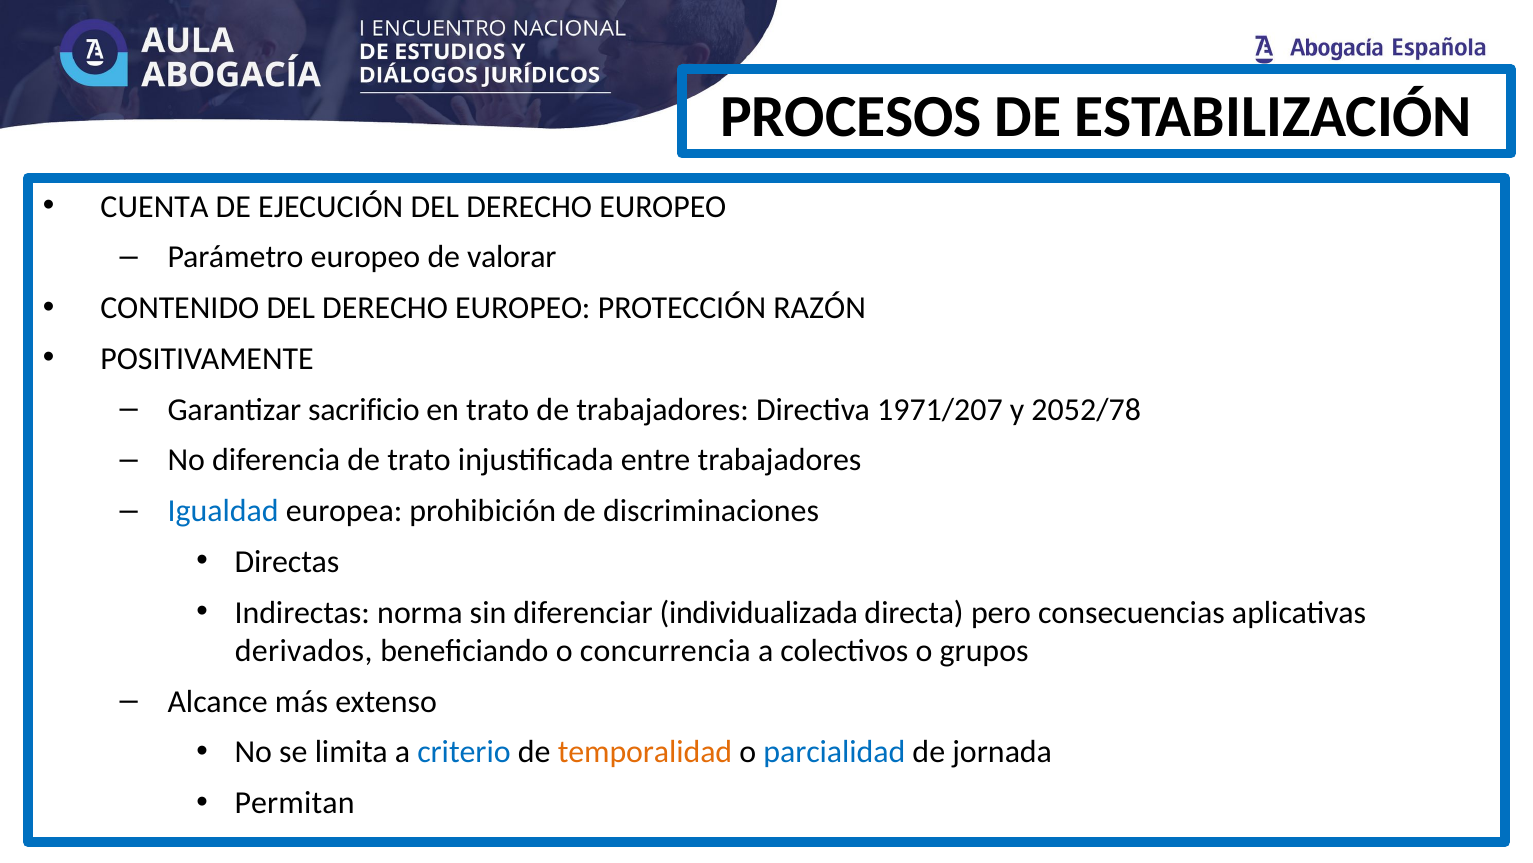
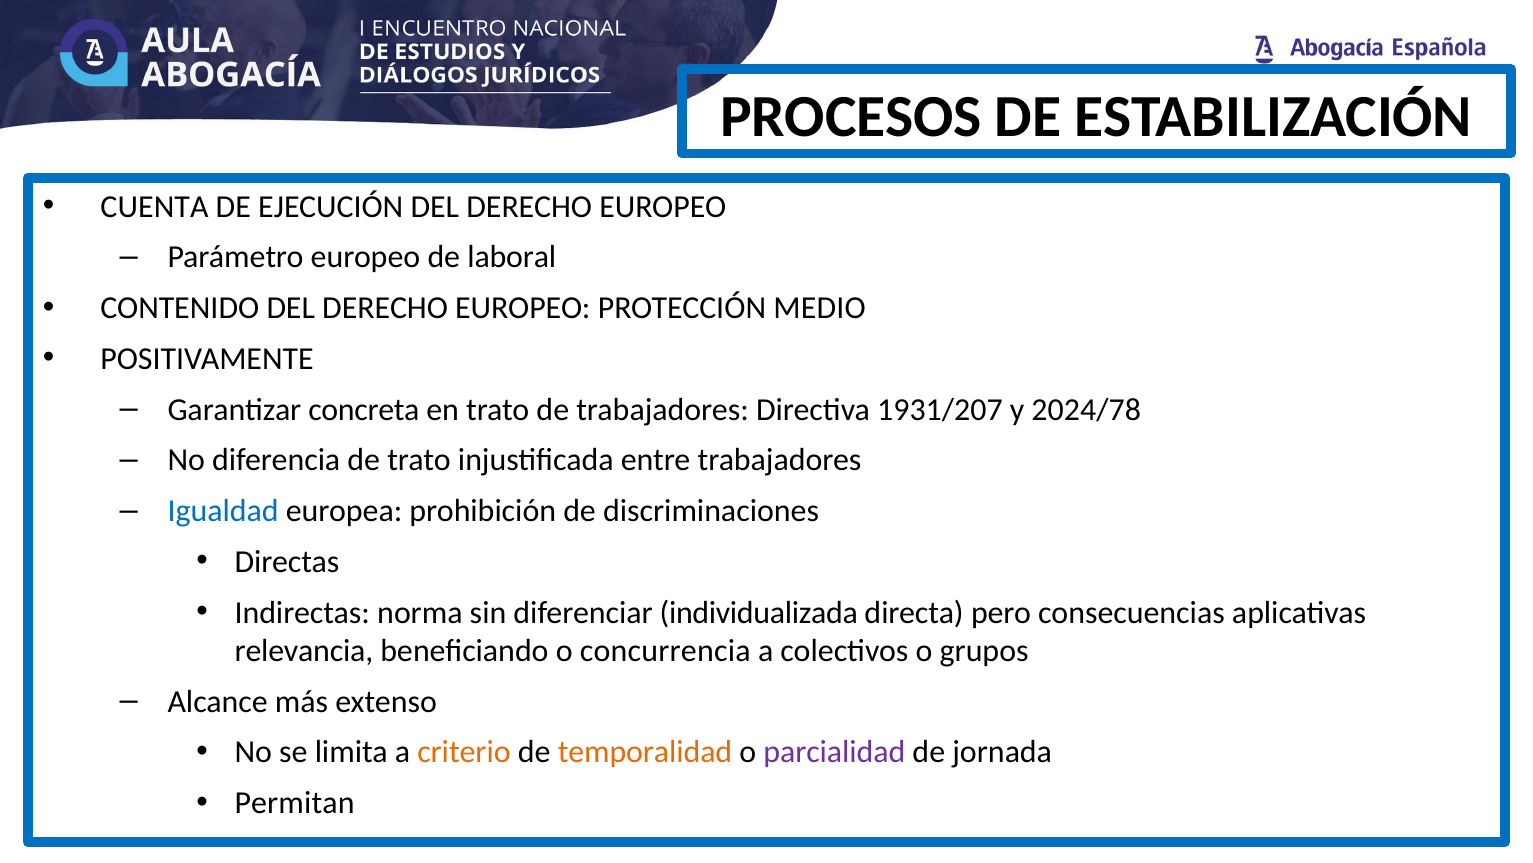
valorar: valorar -> laboral (512, 257)
RAZÓN: RAZÓN -> MEDIO (820, 308)
sacrificio: sacrificio -> concreta (364, 409)
1971/207: 1971/207 -> 1931/207 (940, 409)
2052/78: 2052/78 -> 2024/78 (1086, 409)
derivados: derivados -> relevancia (304, 650)
criterio colour: blue -> orange (464, 752)
parcialidad colour: blue -> purple (834, 752)
